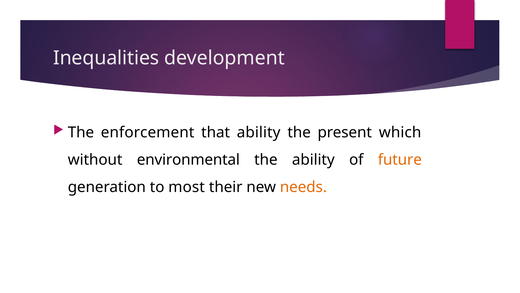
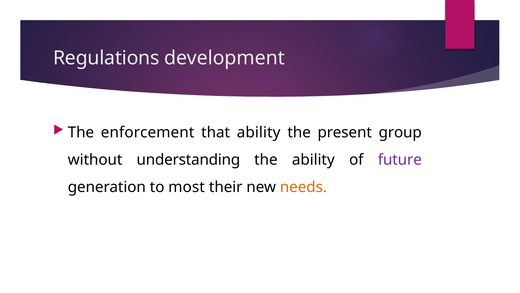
Inequalities: Inequalities -> Regulations (106, 58)
which: which -> group (400, 132)
environmental: environmental -> understanding (188, 159)
future colour: orange -> purple (400, 159)
